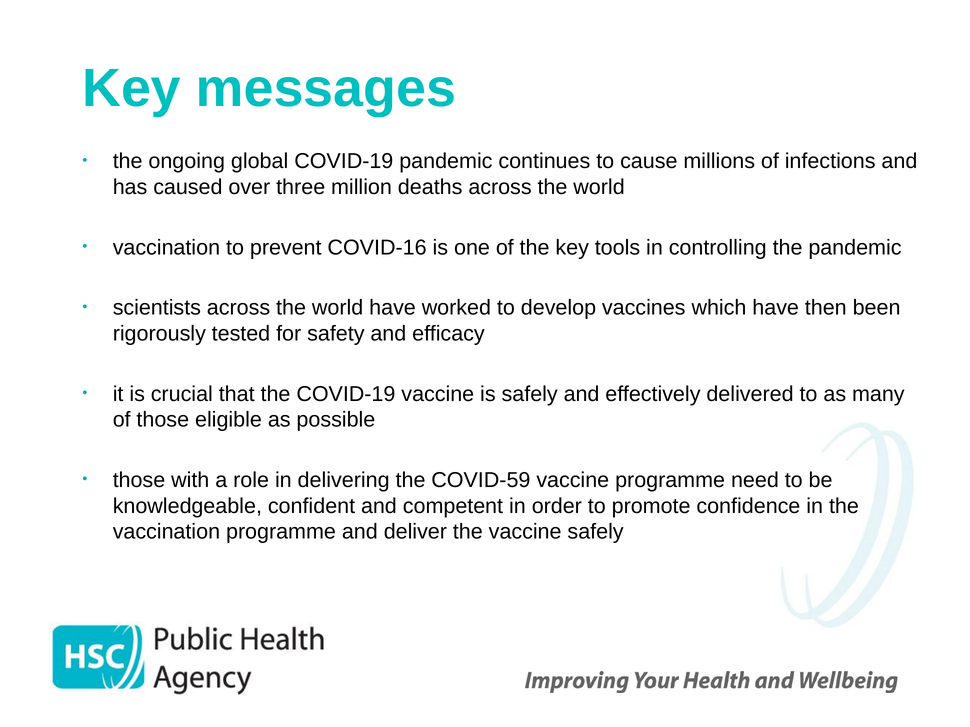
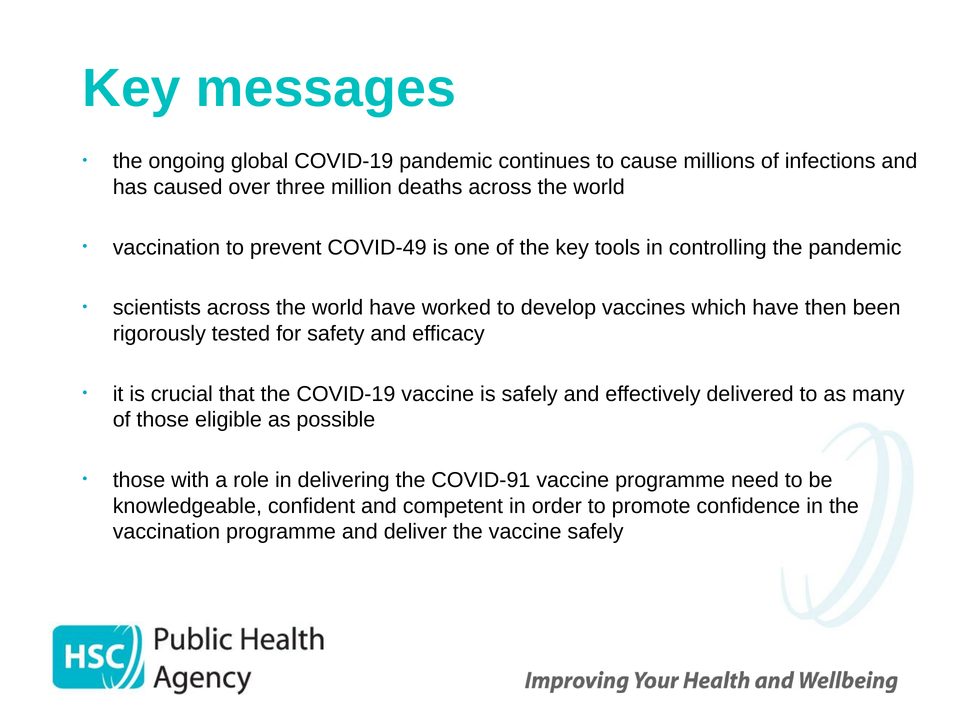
COVID-16: COVID-16 -> COVID-49 (377, 248)
COVID-59: COVID-59 -> COVID-91 (481, 480)
